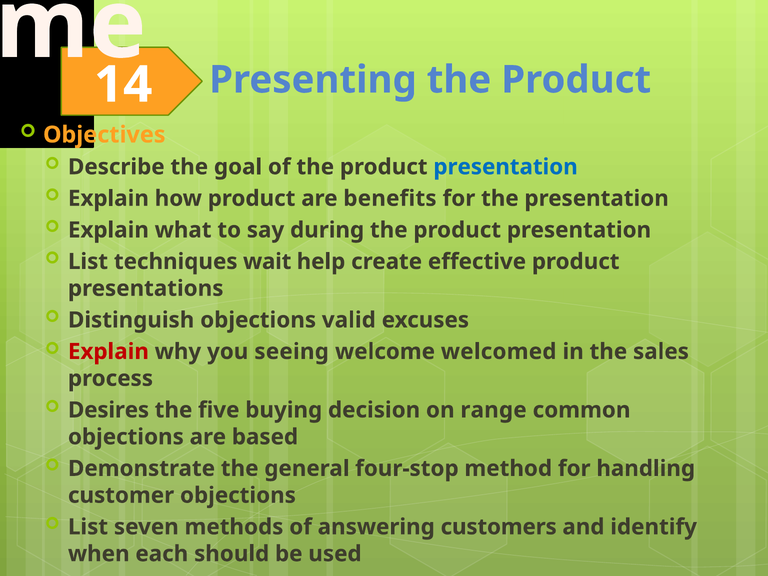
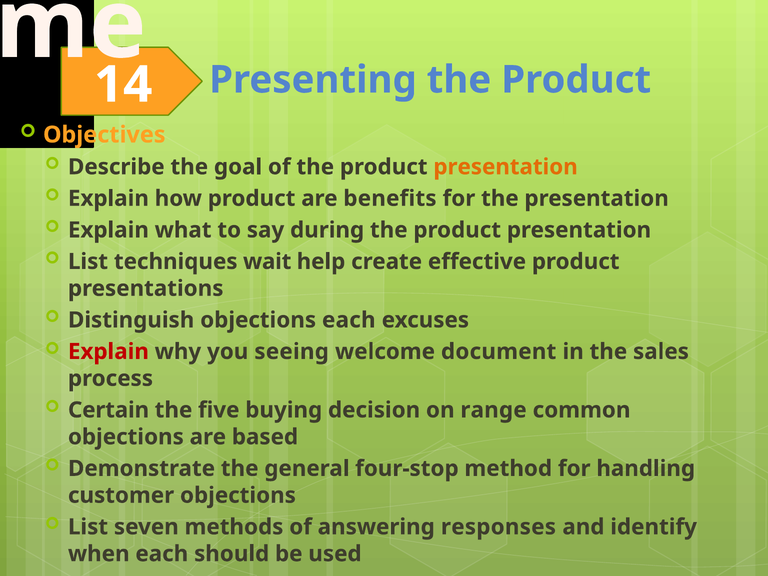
presentation colour: blue -> orange (506, 167)
objections valid: valid -> each (349, 320)
welcomed: welcomed -> document (499, 352)
Desires: Desires -> Certain (109, 410)
customers: customers -> responses (498, 527)
